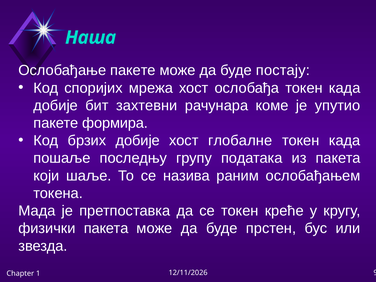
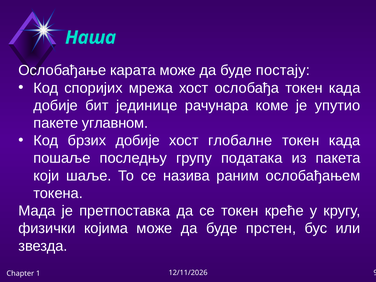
Ослобађање пакете: пакете -> карата (133, 70)
захтевни: захтевни -> јединице (147, 106)
формира: формира -> углавном (115, 123)
физички пакета: пакета -> којима (106, 228)
